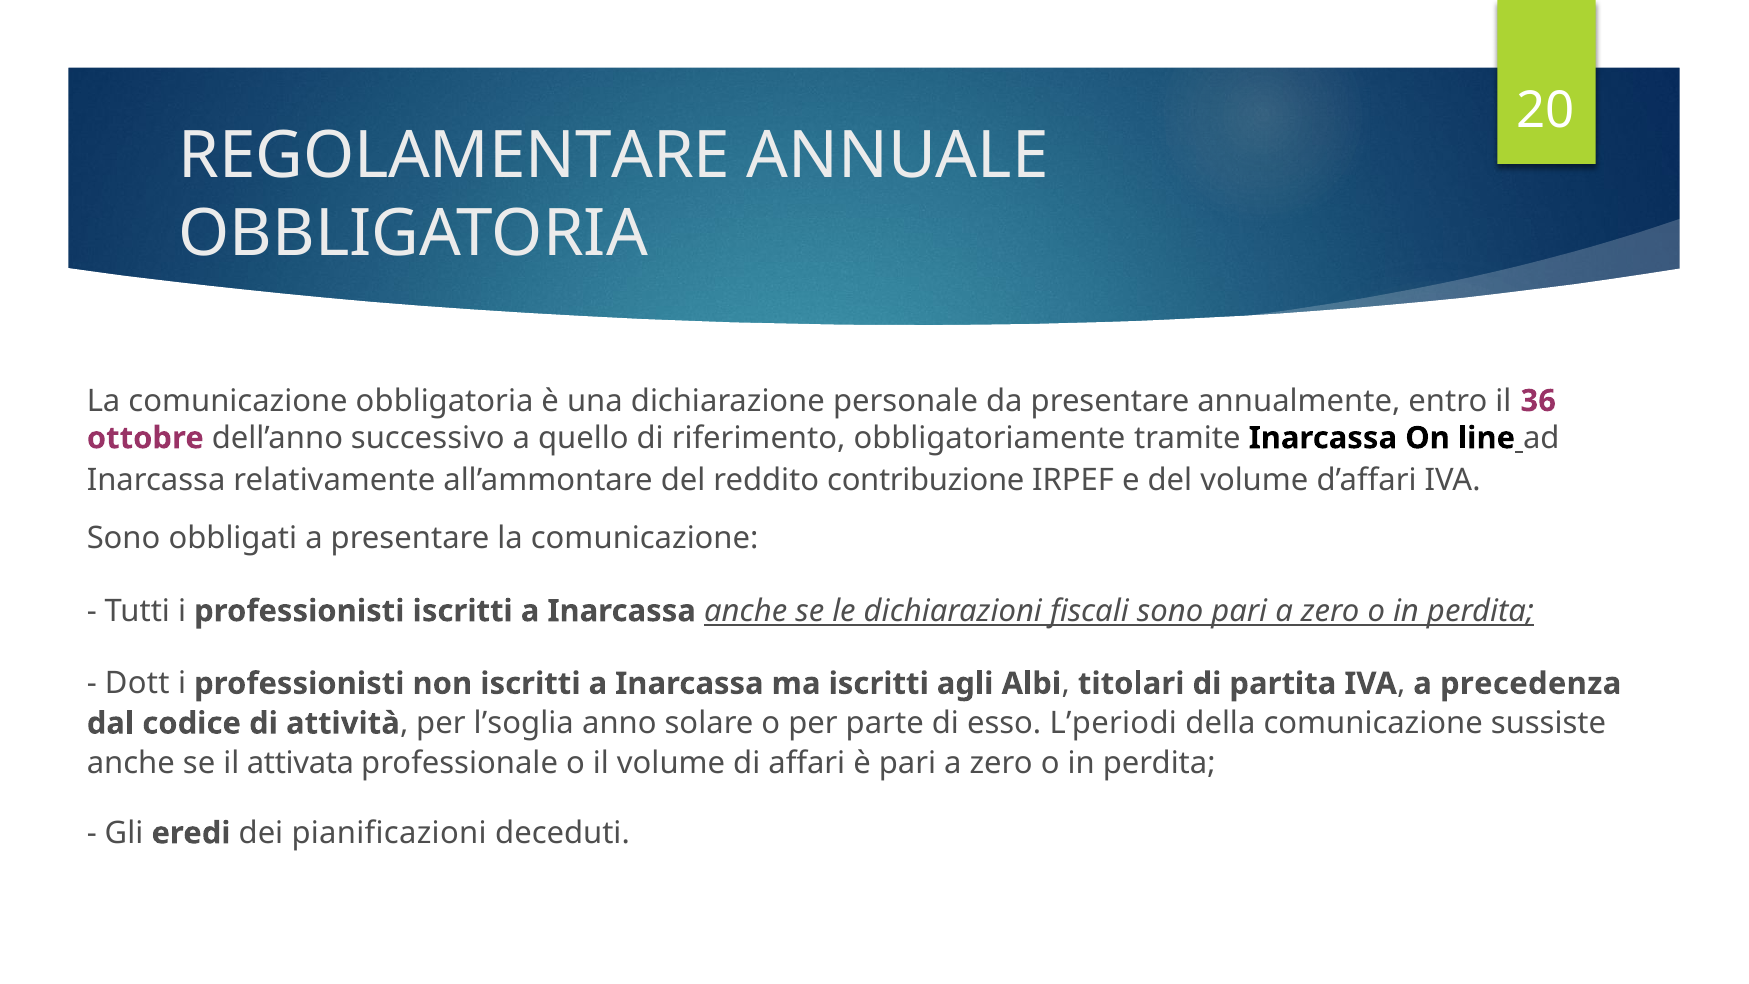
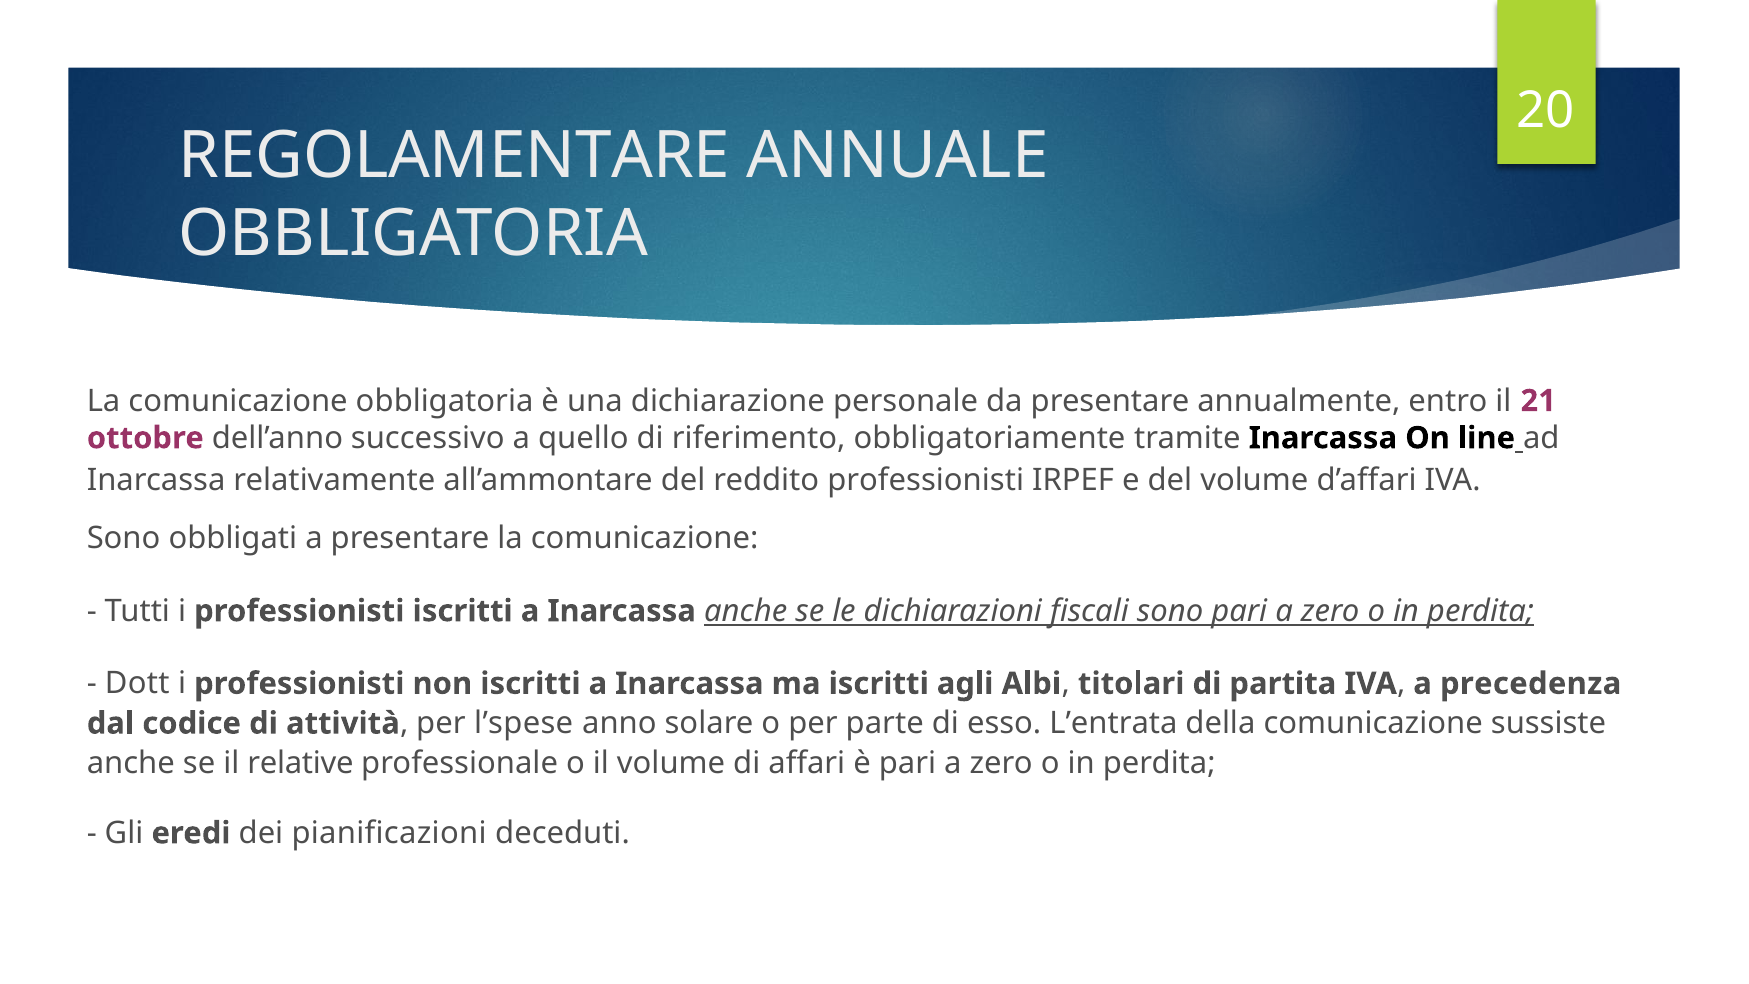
36: 36 -> 21 (1538, 401)
reddito contribuzione: contribuzione -> professionisti (926, 480)
l’soglia: l’soglia -> l’spese (524, 723)
L’periodi: L’periodi -> L’entrata (1113, 723)
attivata: attivata -> relative (300, 763)
